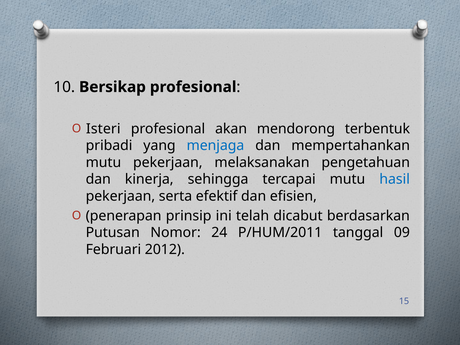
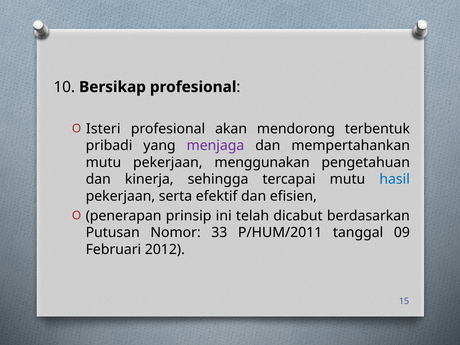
menjaga colour: blue -> purple (215, 146)
melaksanakan: melaksanakan -> menggunakan (262, 162)
24: 24 -> 33 (219, 233)
